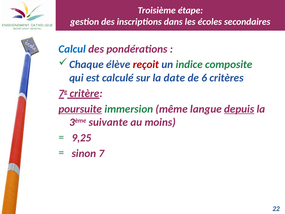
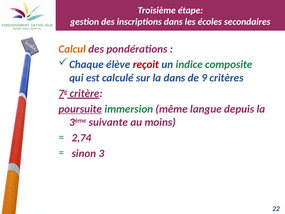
Calcul colour: blue -> orange (72, 49)
la date: date -> dans (175, 78)
6: 6 -> 9 (204, 78)
depuis underline: present -> none (239, 109)
9,25: 9,25 -> 2,74 (82, 138)
7: 7 -> 3 (102, 153)
